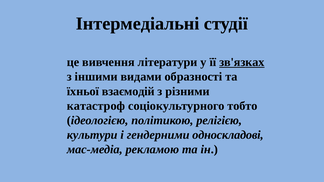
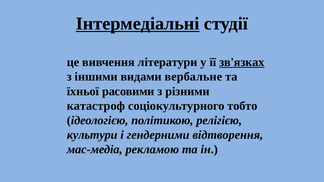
Інтермедіальні underline: none -> present (138, 24)
образності: образності -> вербальне (193, 77)
взаємодій: взаємодій -> расовими (128, 91)
односкладові: односкладові -> відтворення (228, 135)
